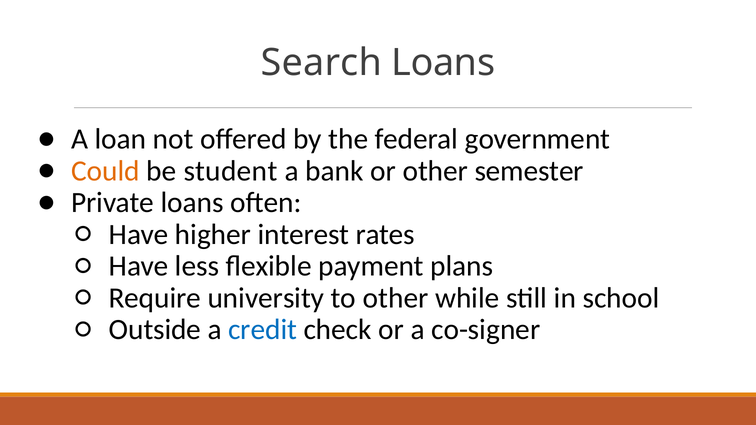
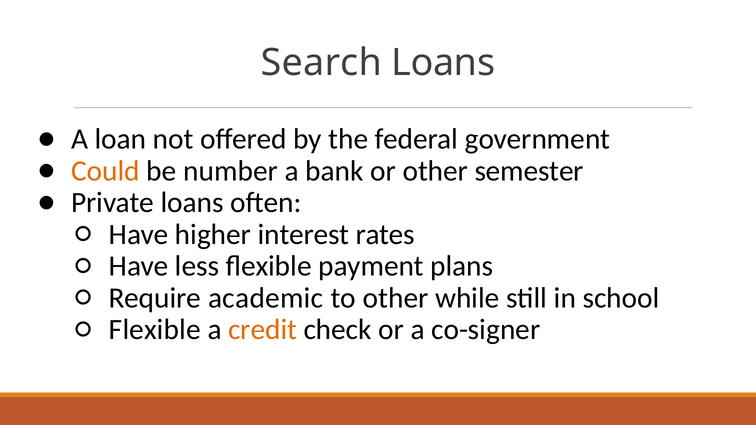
student: student -> number (231, 171)
university: university -> academic (266, 298)
Outside: Outside -> Flexible (155, 330)
credit colour: blue -> orange (263, 330)
